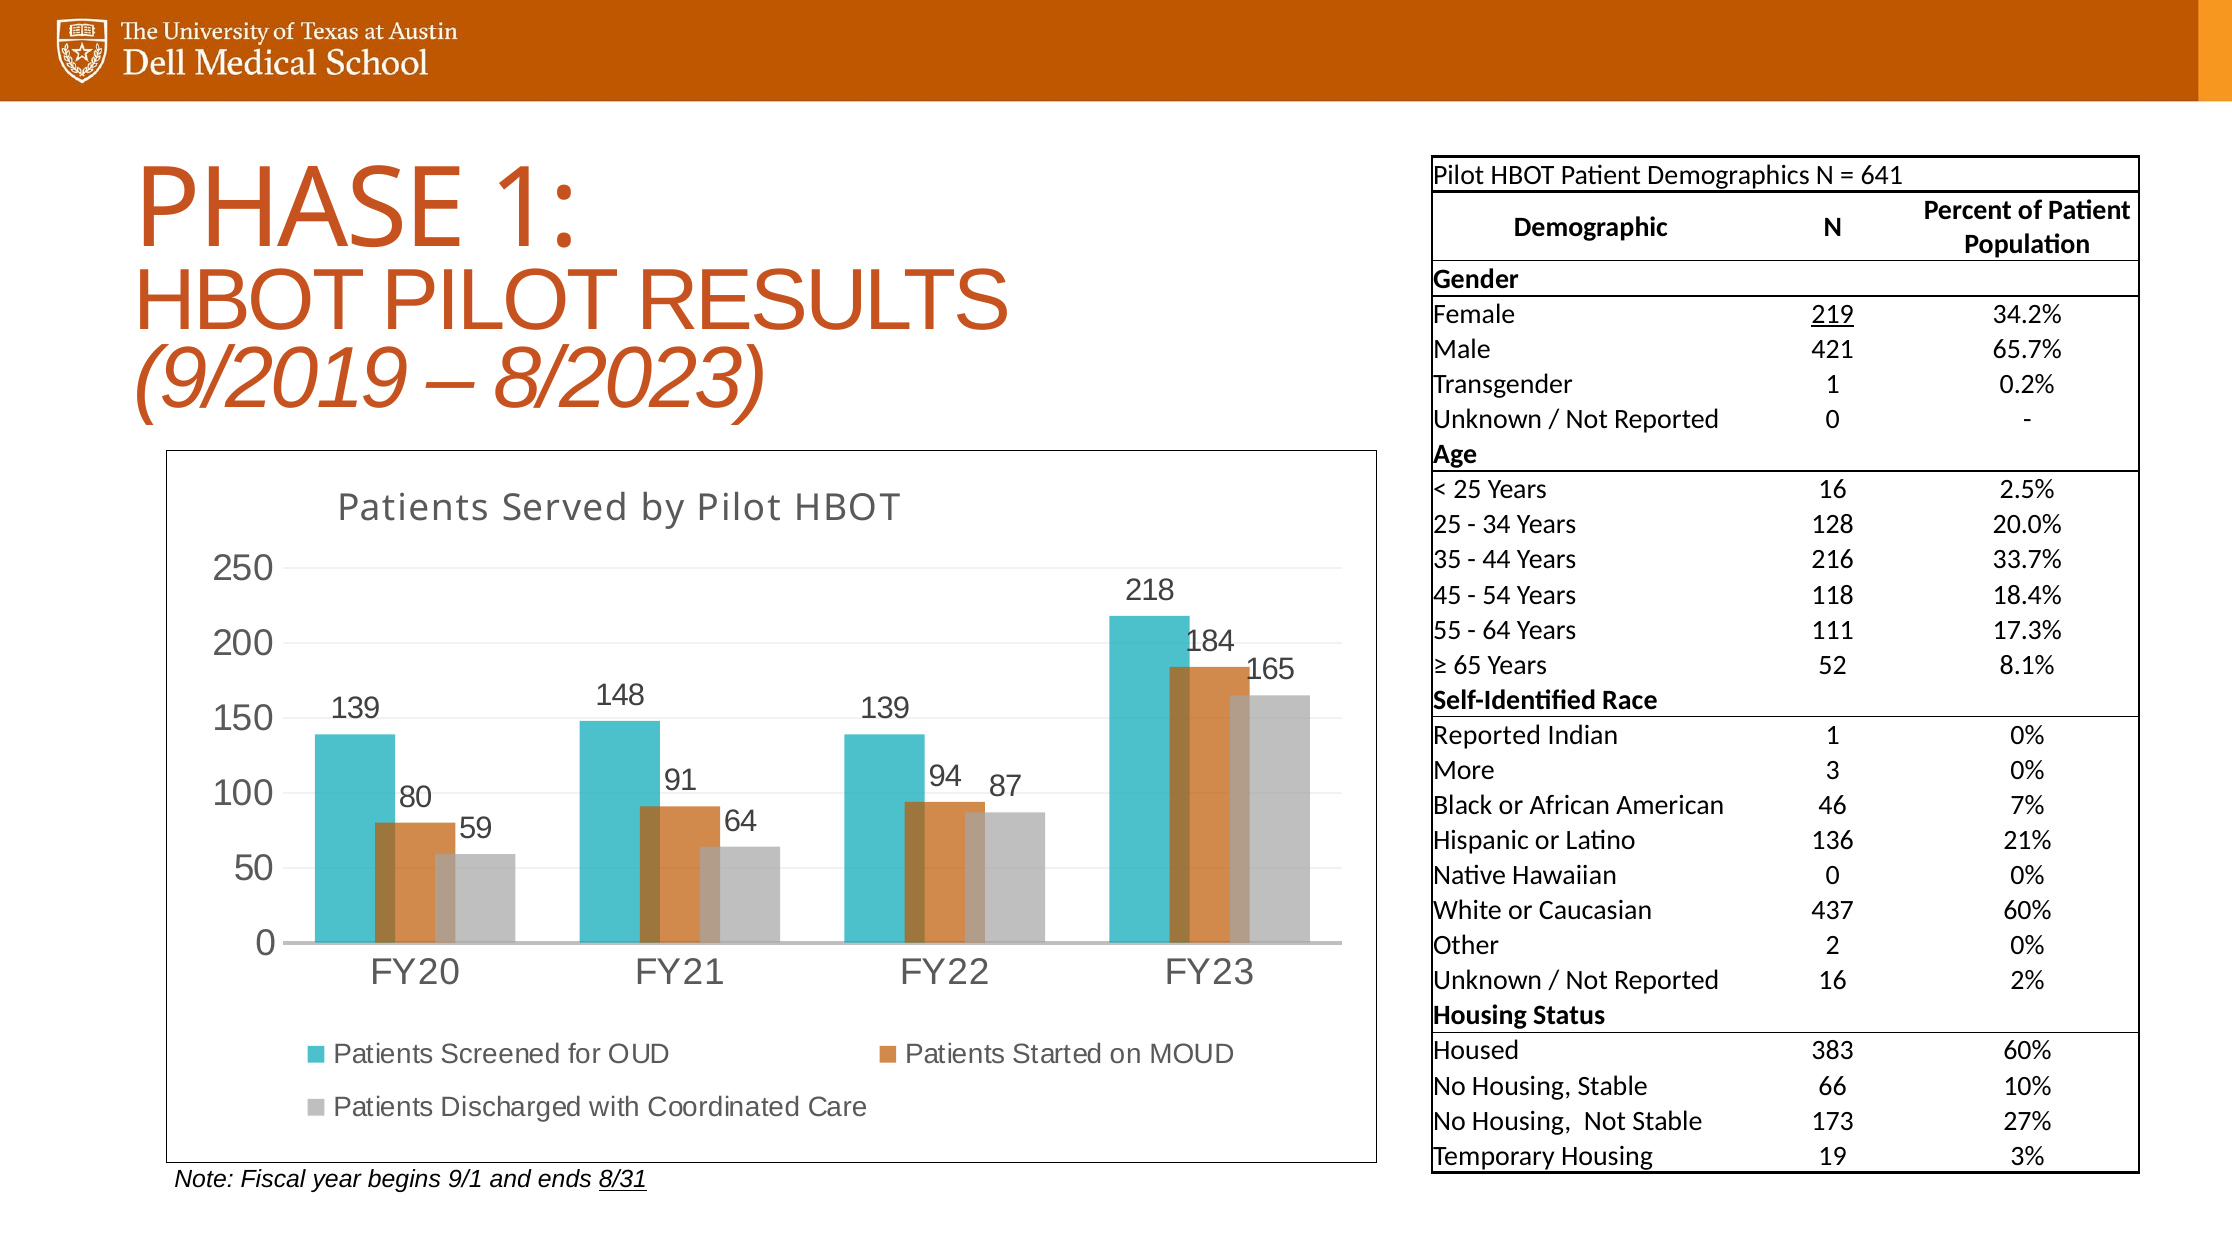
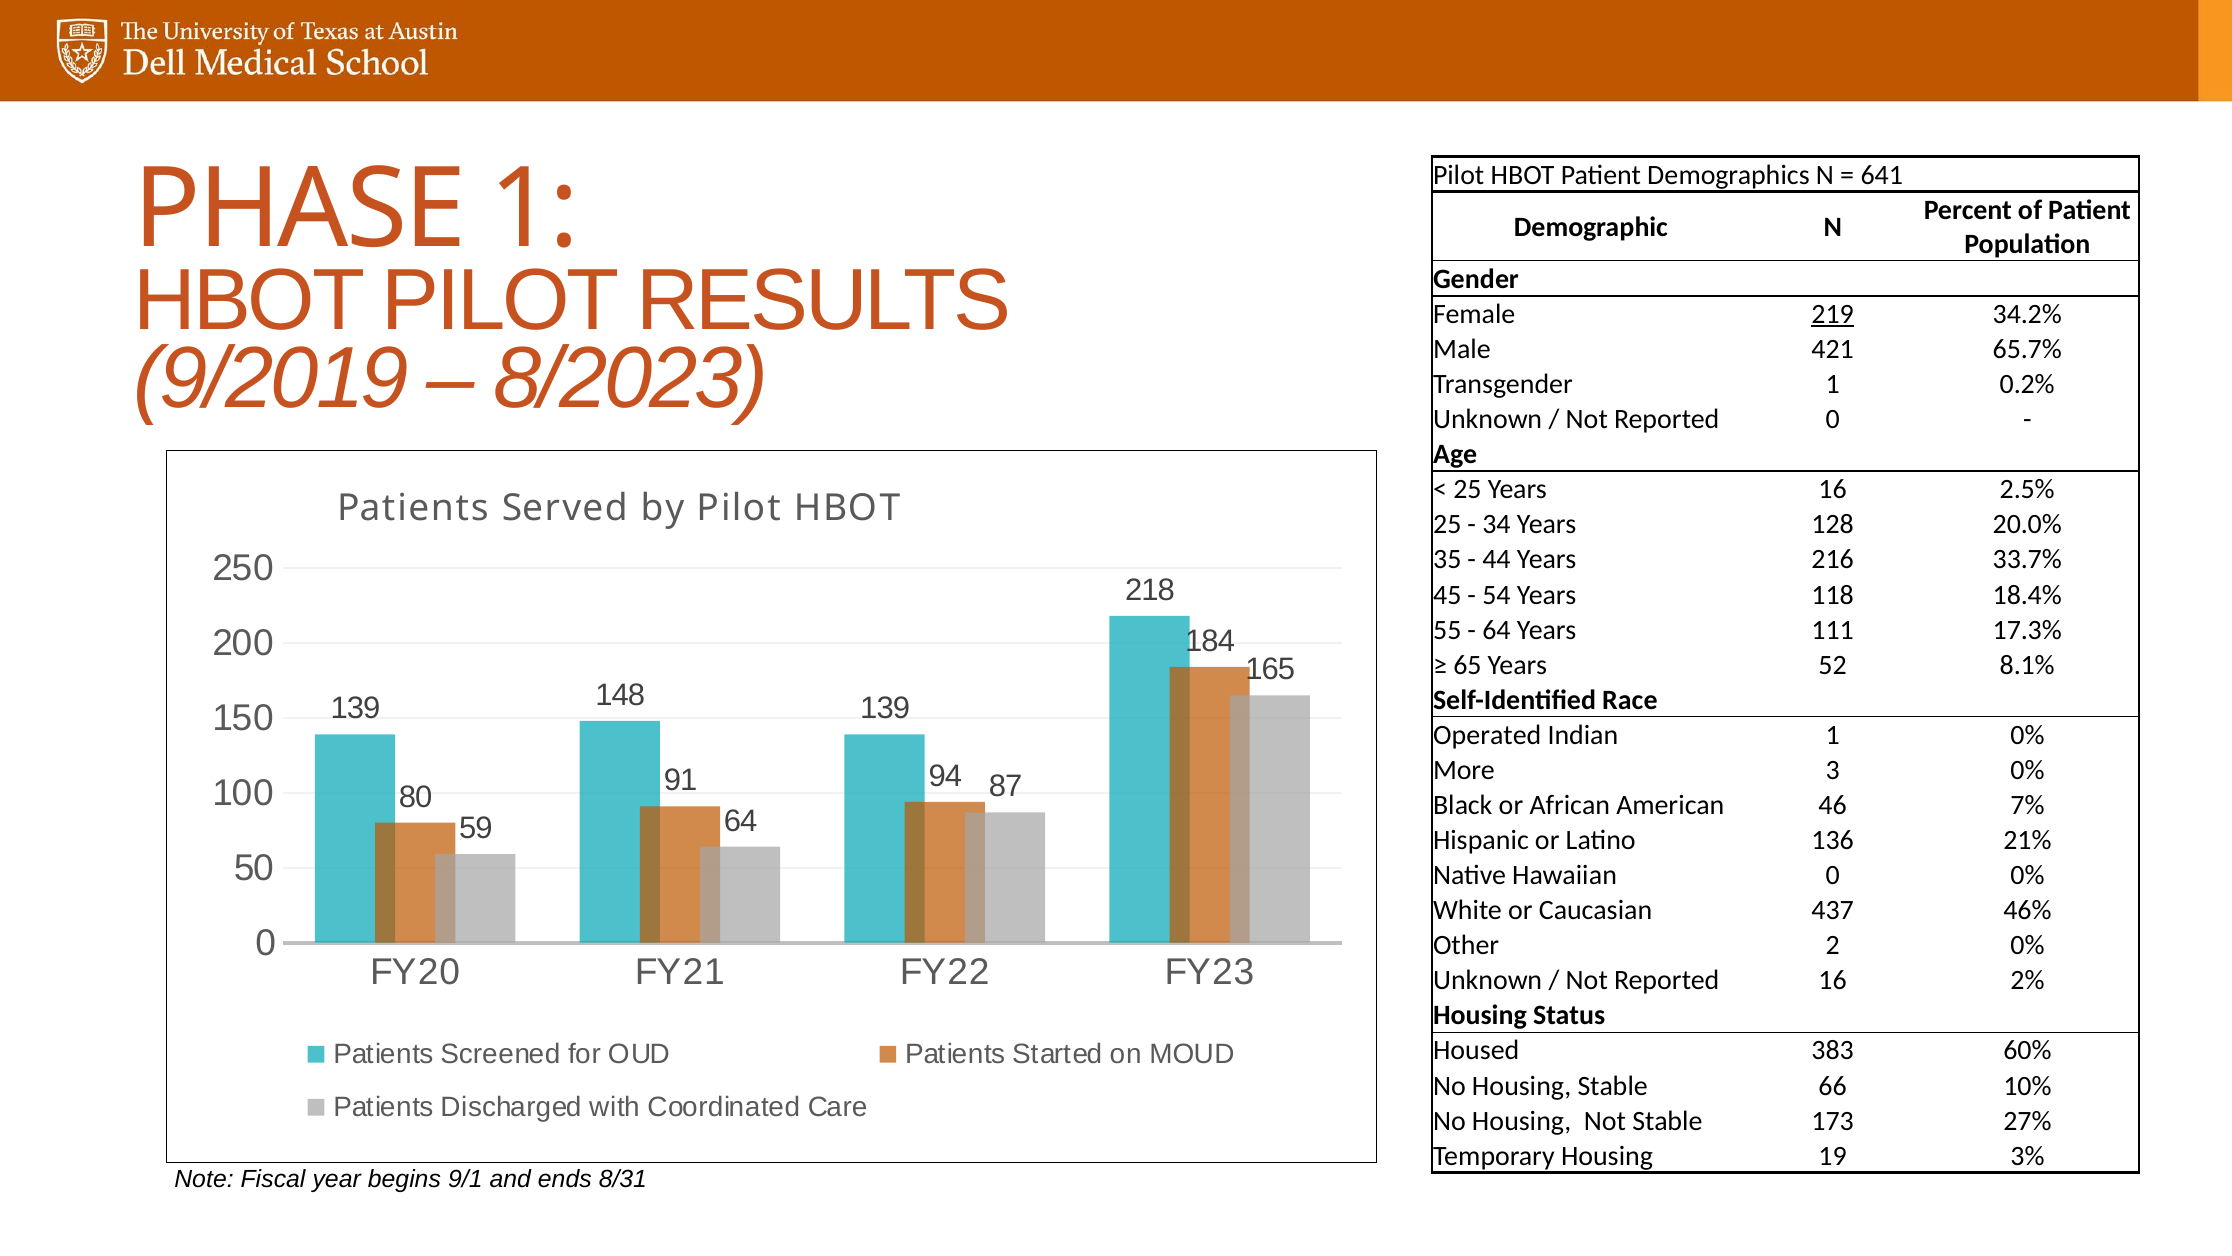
Reported: Reported -> Operated (1487, 735)
437 60%: 60% -> 46% (2027, 910)
8/31 underline: present -> none (623, 1179)
